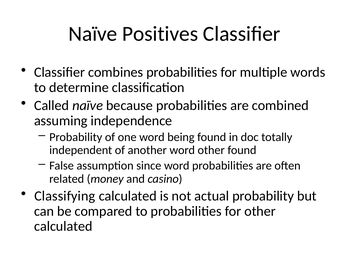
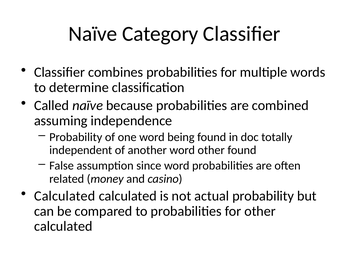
Positives: Positives -> Category (160, 34)
Classifying: Classifying -> Calculated (65, 196)
